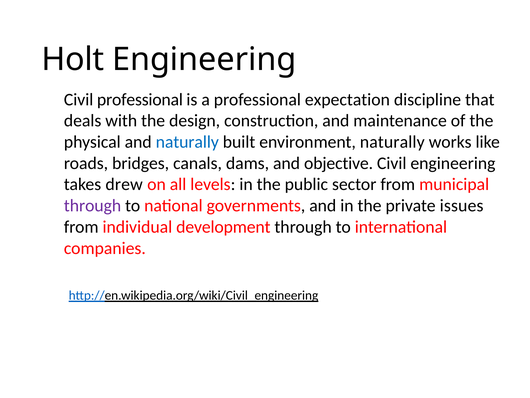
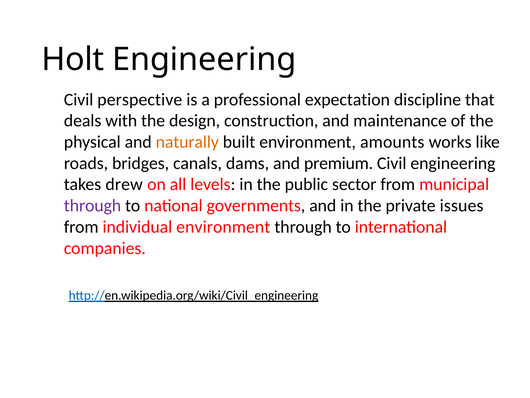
Civil professional: professional -> perspective (140, 99)
naturally colour: blue -> orange (187, 142)
environment naturally: naturally -> amounts (392, 142)
objective: objective -> premium (339, 163)
individual development: development -> environment (223, 227)
